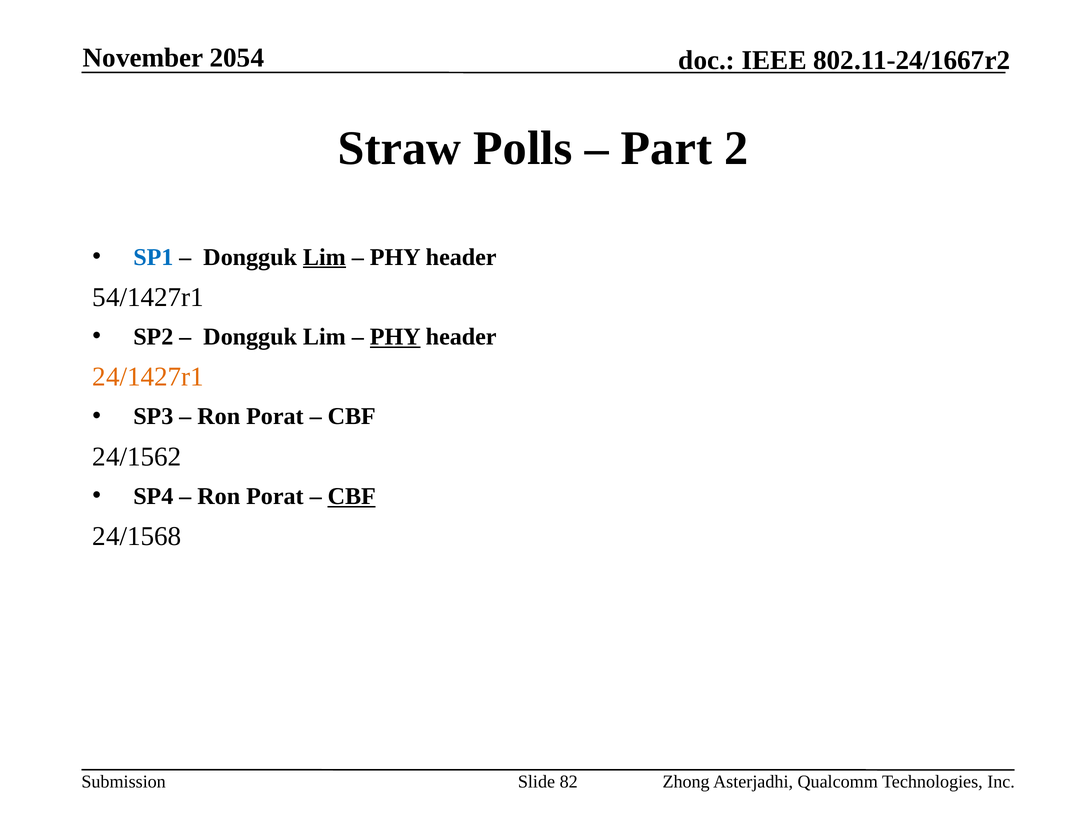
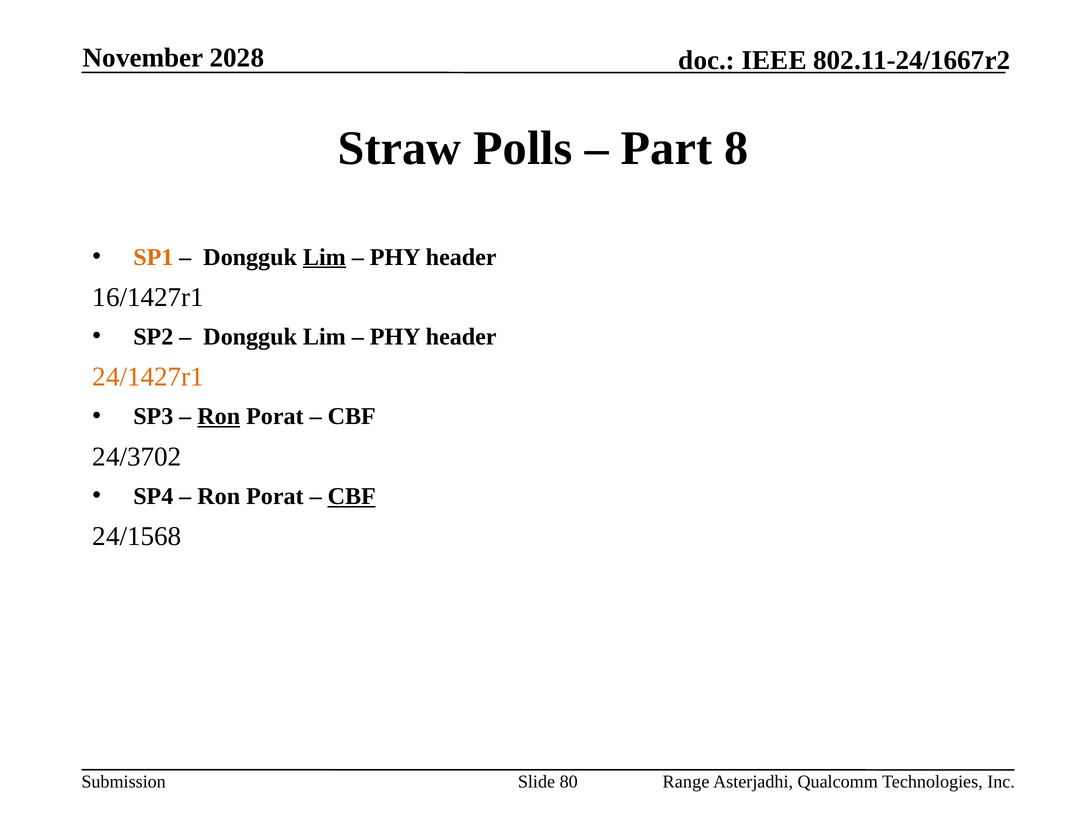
2054: 2054 -> 2028 (237, 58)
2: 2 -> 8 (736, 148)
SP1 colour: blue -> orange (153, 257)
54/1427r1: 54/1427r1 -> 16/1427r1 (148, 297)
PHY underline: present -> none (395, 337)
Ron underline: none -> present (219, 417)
24/1562: 24/1562 -> 24/3702 (137, 457)
82: 82 -> 80 (569, 782)
Zhong: Zhong -> Range (686, 782)
